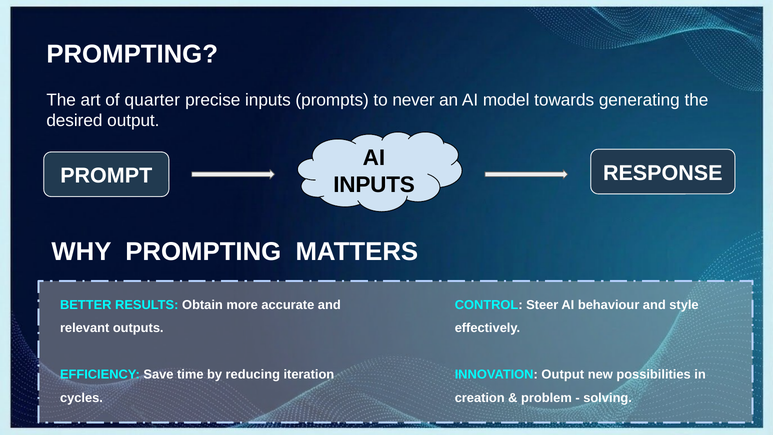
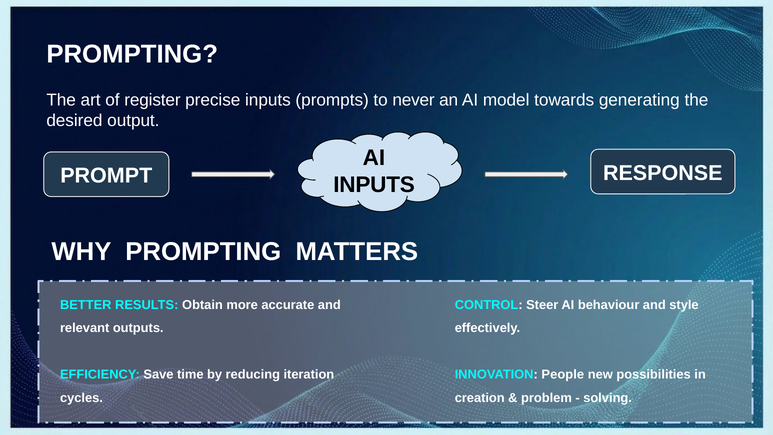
quarter: quarter -> register (152, 100)
INNOVATION Output: Output -> People (563, 374)
